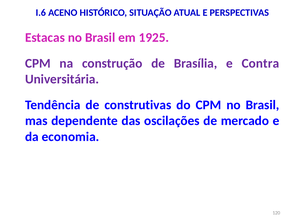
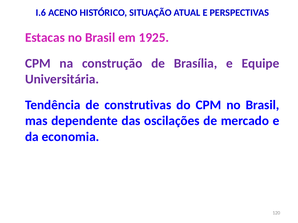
Contra: Contra -> Equipe (260, 63)
